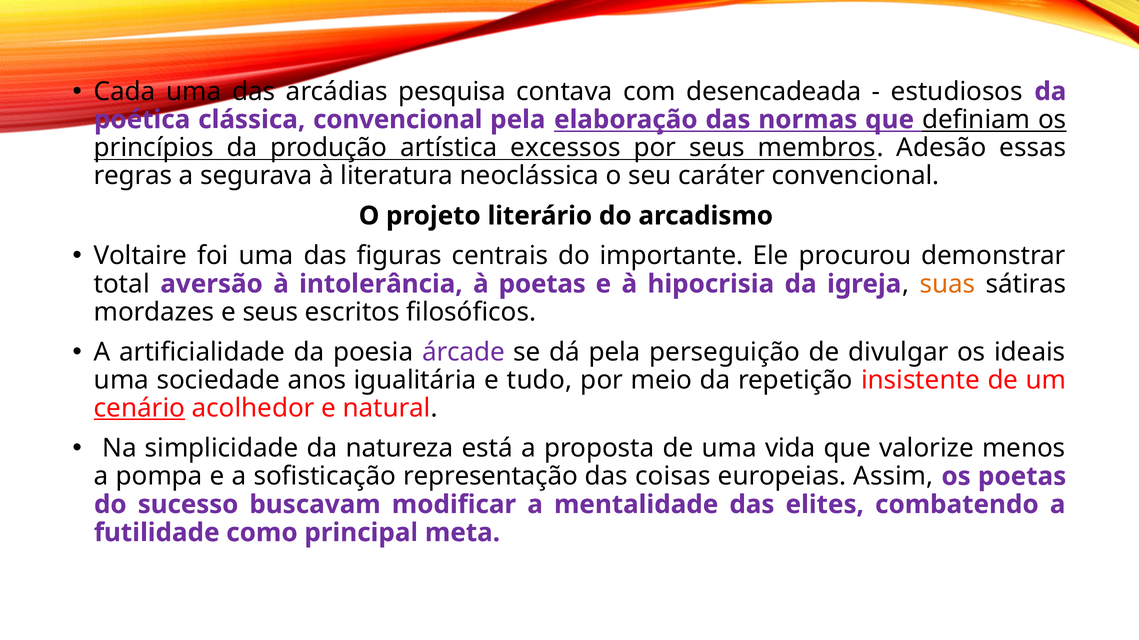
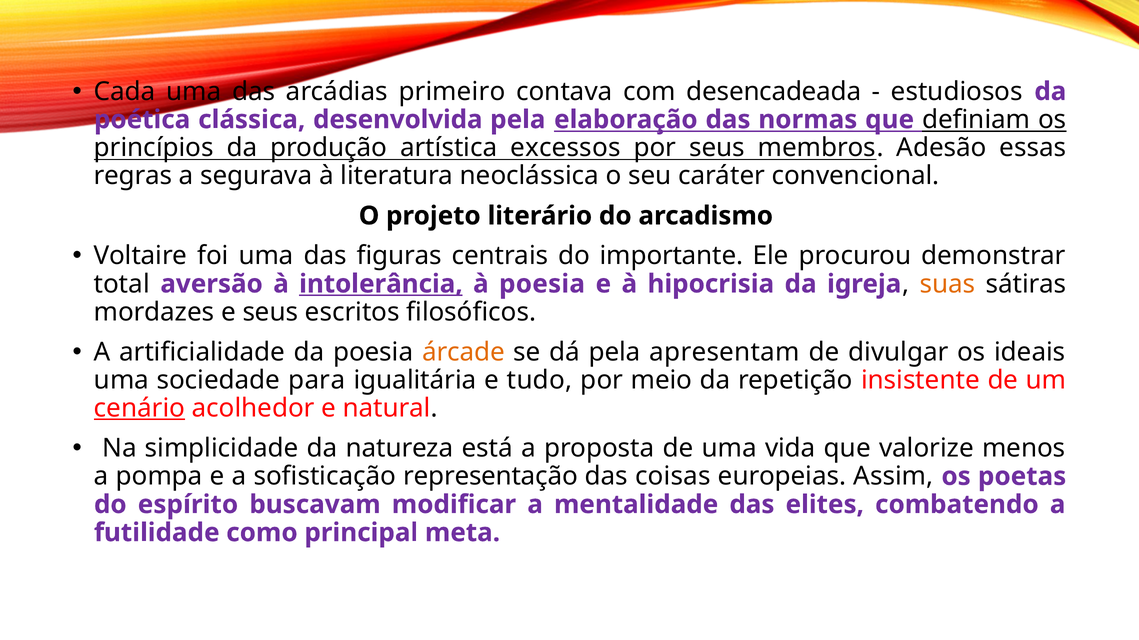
pesquisa: pesquisa -> primeiro (452, 92)
clássica convencional: convencional -> desenvolvida (398, 120)
intolerância underline: none -> present (381, 284)
à poetas: poetas -> poesia (542, 284)
árcade colour: purple -> orange (463, 352)
perseguição: perseguição -> apresentam (725, 352)
anos: anos -> para (317, 381)
sucesso: sucesso -> espírito (188, 505)
